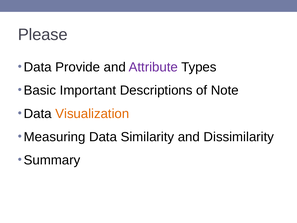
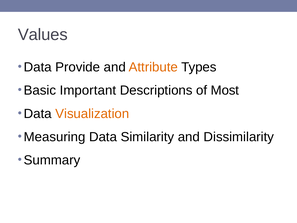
Please: Please -> Values (43, 35)
Attribute colour: purple -> orange (153, 67)
Note: Note -> Most (225, 90)
